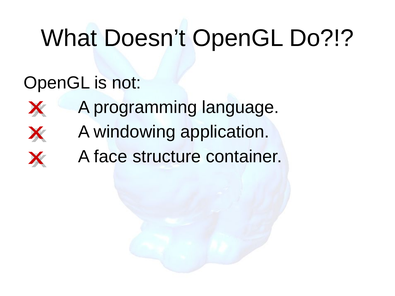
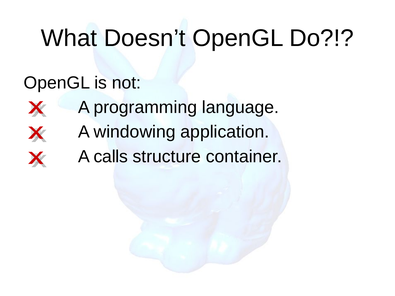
face: face -> calls (111, 157)
